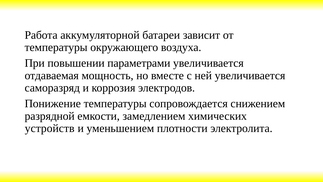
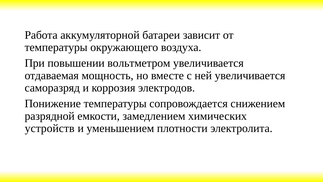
параметрами: параметрами -> вольтметром (139, 63)
